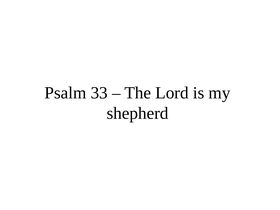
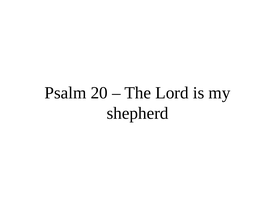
33: 33 -> 20 (99, 93)
